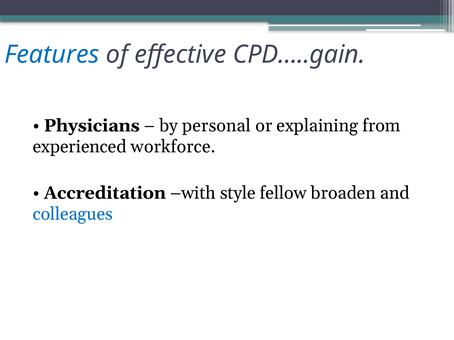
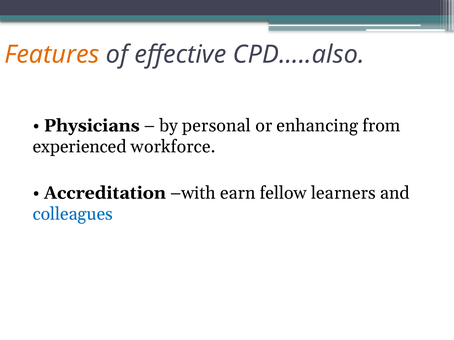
Features colour: blue -> orange (52, 55)
CPD…..gain: CPD…..gain -> CPD…..also (299, 55)
explaining: explaining -> enhancing (317, 126)
style: style -> earn (238, 193)
broaden: broaden -> learners (343, 193)
